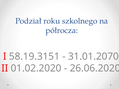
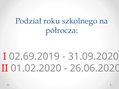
58.19.3151: 58.19.3151 -> 02.69.2019 (34, 57)
31.01.2070: 31.01.2070 -> 31.09.2020 (93, 57)
